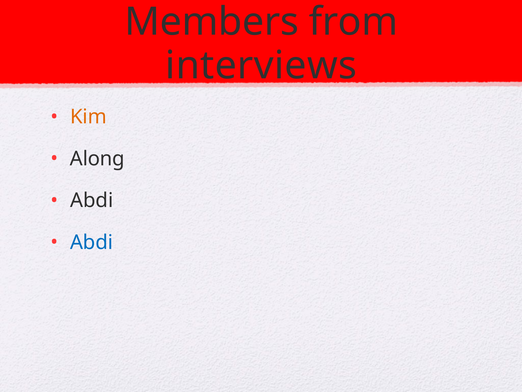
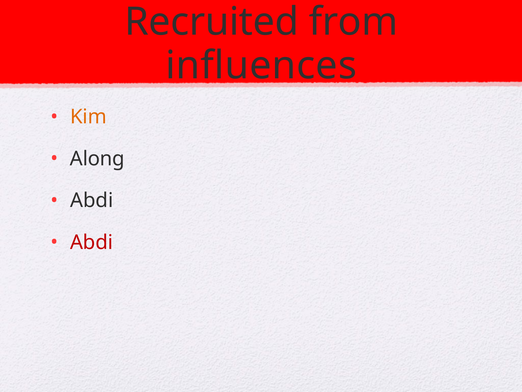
Members: Members -> Recruited (212, 22)
interviews: interviews -> influences (261, 65)
Abdi colour: blue -> red (92, 242)
